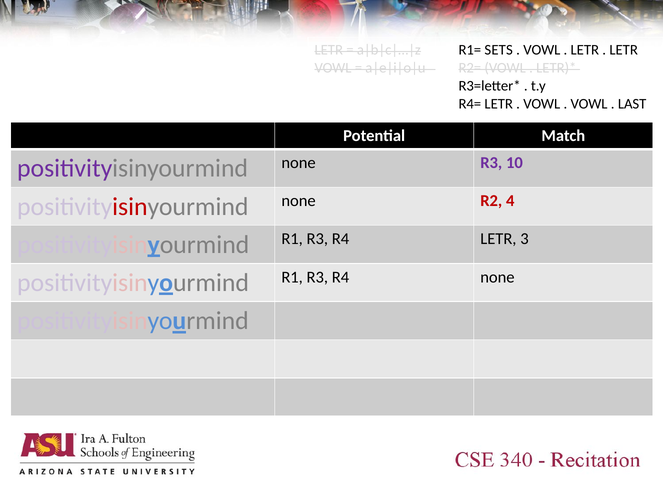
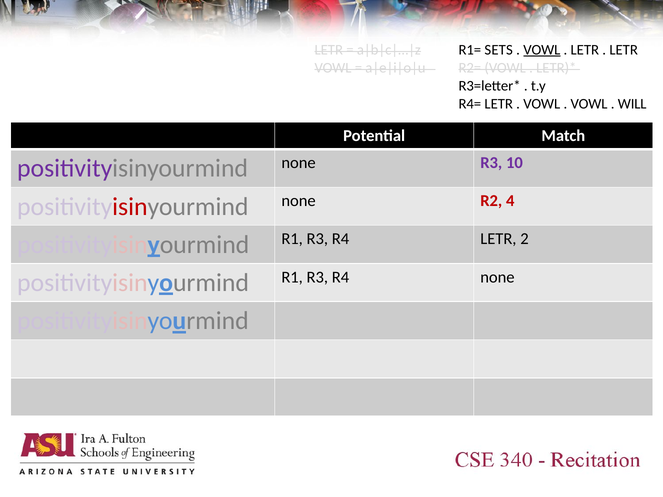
VOWL underline: none -> present (542, 50)
LAST: LAST -> WILL (632, 104)
3: 3 -> 2 (524, 239)
